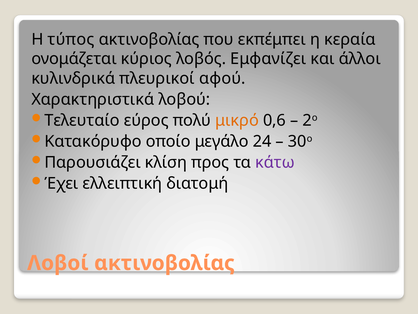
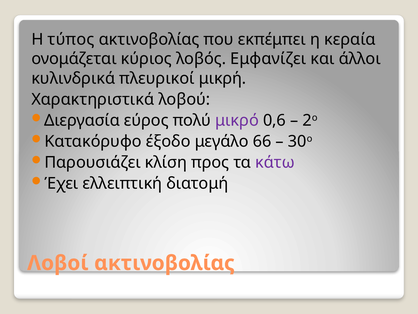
αφού: αφού -> μικρή (223, 78)
Τελευταίο: Τελευταίο -> Διεργασία (82, 120)
μικρό colour: orange -> purple (237, 120)
οποίο: οποίο -> έξοδο (168, 141)
24: 24 -> 66 (262, 141)
